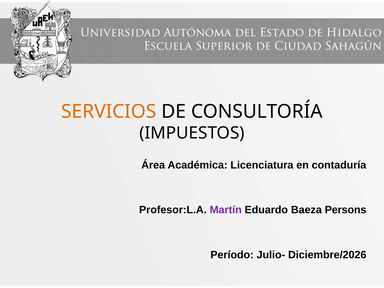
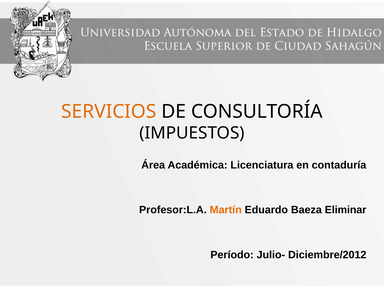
Martín colour: purple -> orange (226, 210)
Persons: Persons -> Eliminar (346, 210)
Diciembre/2026: Diciembre/2026 -> Diciembre/2012 (327, 255)
